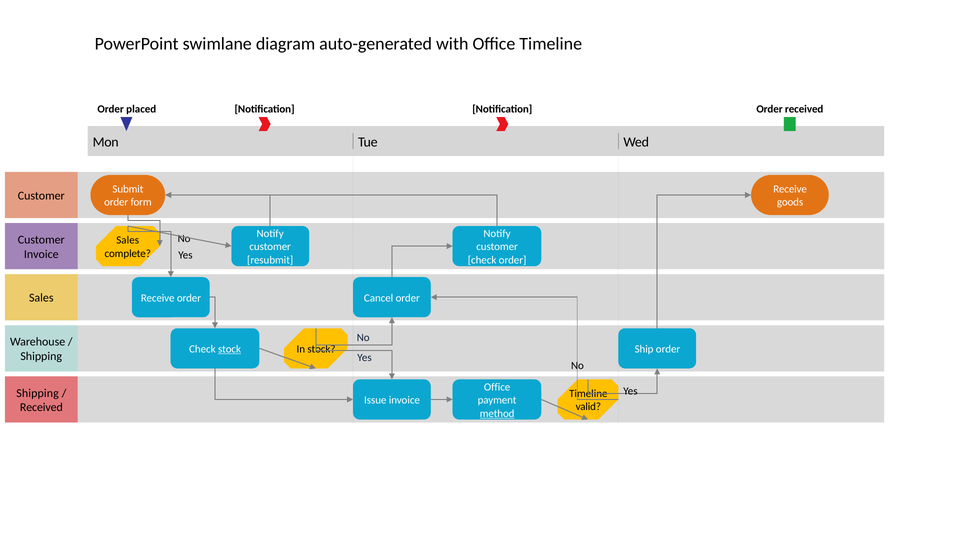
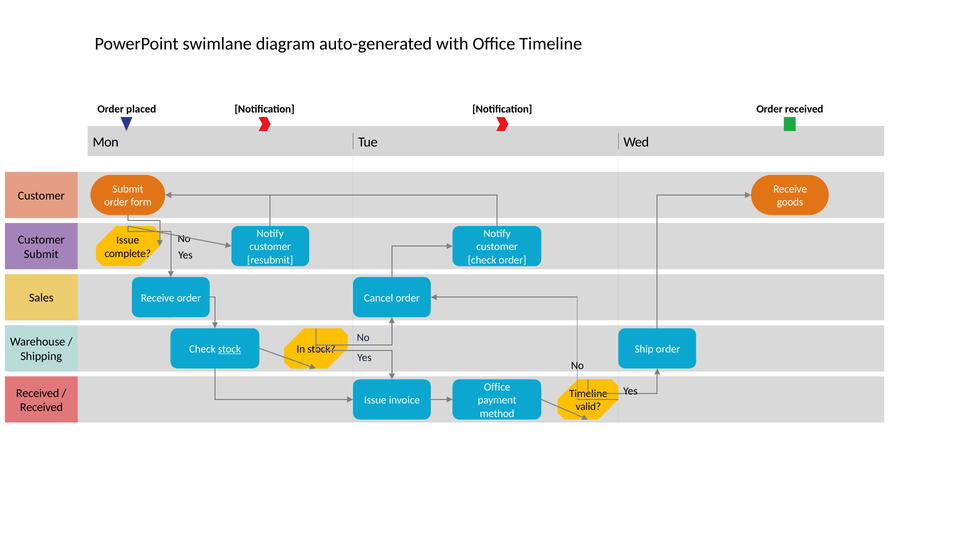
Sales: Sales -> Issue (128, 240)
Invoice: Invoice -> Submit (41, 254)
Shipping: Shipping -> Received (38, 393)
method underline: present -> none (497, 414)
